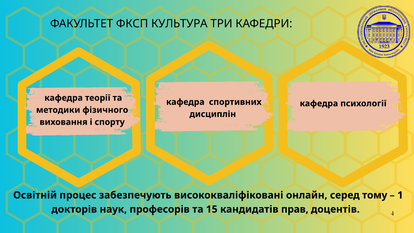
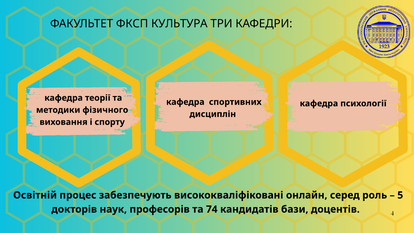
тому: тому -> роль (375, 195)
1: 1 -> 5 (400, 195)
15: 15 -> 74 (212, 209)
прав: прав -> бази (295, 209)
